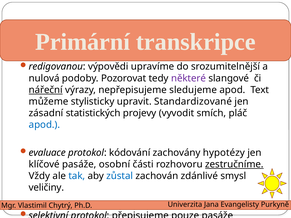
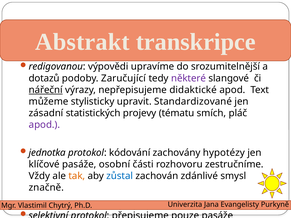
Primární: Primární -> Abstrakt (82, 42)
nulová: nulová -> dotazů (44, 78)
Pozorovat: Pozorovat -> Zaručující (124, 78)
sledujeme: sledujeme -> didaktické (193, 90)
vyvodit: vyvodit -> tématu (177, 113)
apod colour: blue -> purple (44, 125)
evaluace: evaluace -> jednotka (47, 153)
zestručníme underline: present -> none (234, 164)
tak colour: blue -> orange (77, 176)
veličiny: veličiny -> značně (46, 188)
